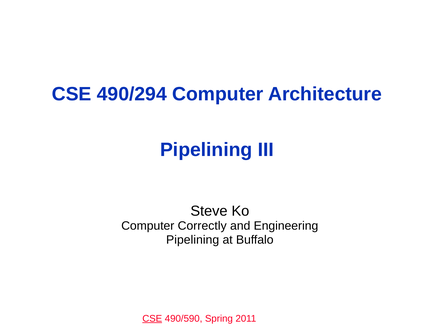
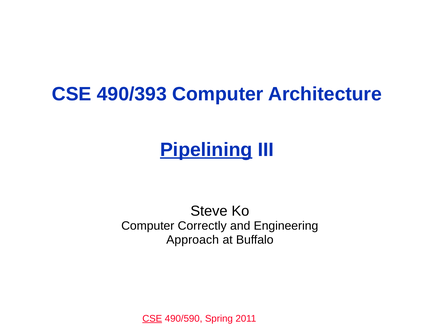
490/294: 490/294 -> 490/393 (132, 94)
Pipelining underline: none -> present (206, 150)
Pipelining: Pipelining -> Approach (193, 240)
